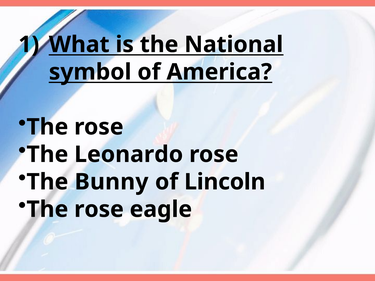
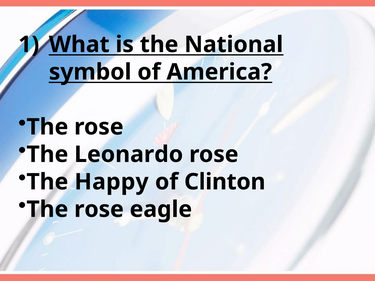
Bunny: Bunny -> Happy (111, 182)
Lincoln: Lincoln -> Clinton (225, 182)
